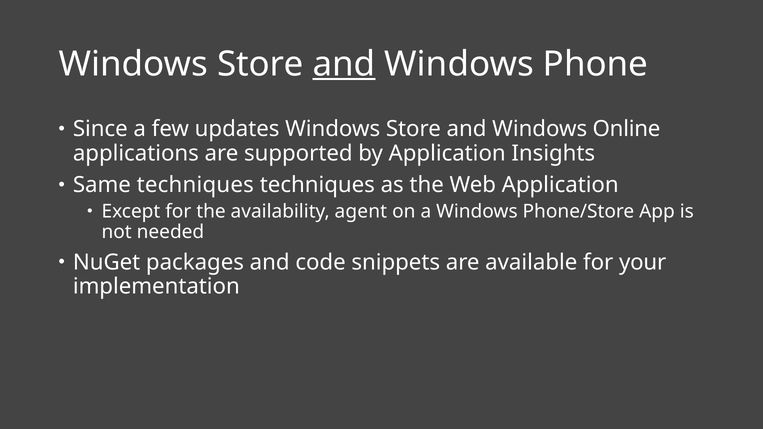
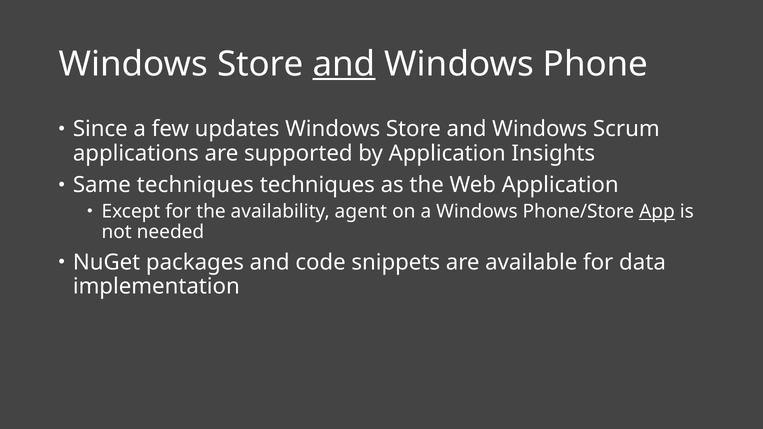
Online: Online -> Scrum (626, 129)
App underline: none -> present (657, 212)
your: your -> data (643, 262)
